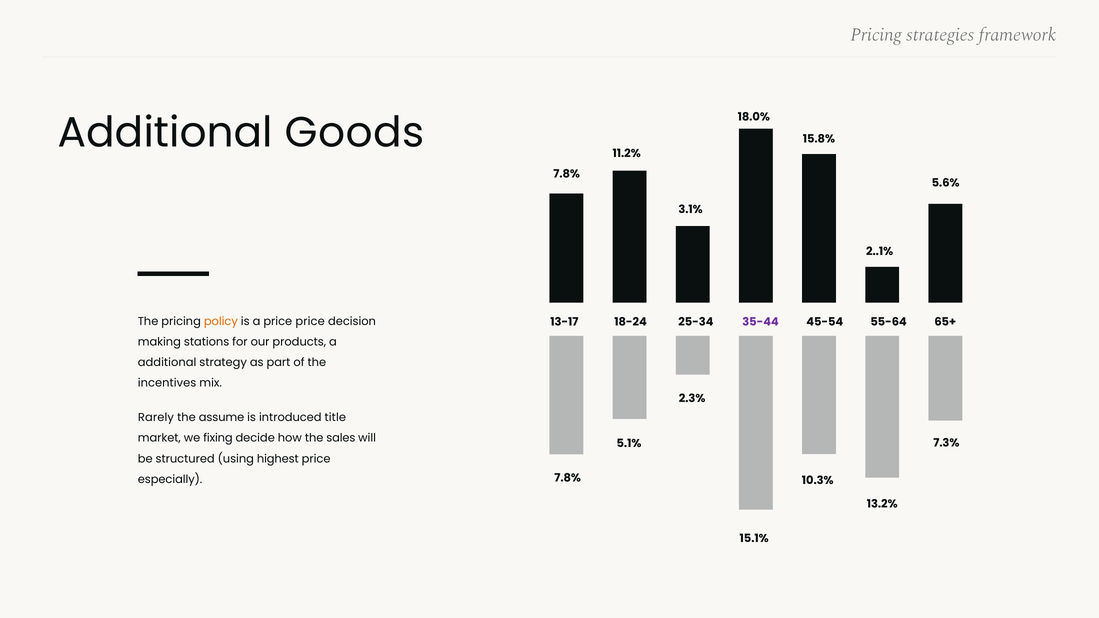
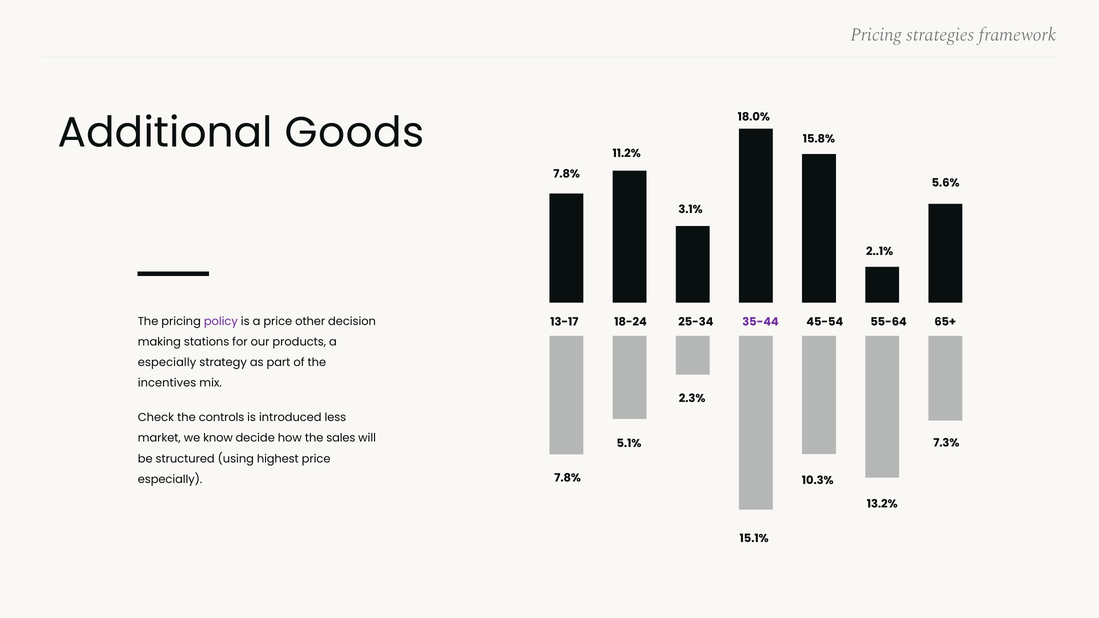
policy colour: orange -> purple (221, 321)
price price: price -> other (310, 321)
additional: additional -> especially (167, 363)
Rarely: Rarely -> Check (156, 418)
assume: assume -> controls (222, 418)
title: title -> less (335, 418)
fixing: fixing -> know (218, 438)
